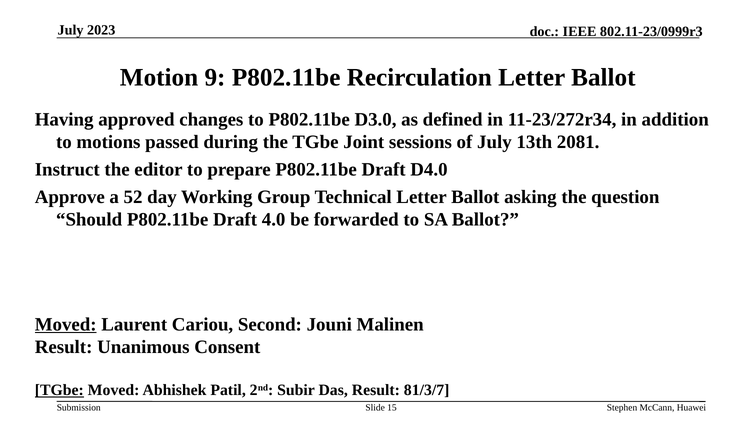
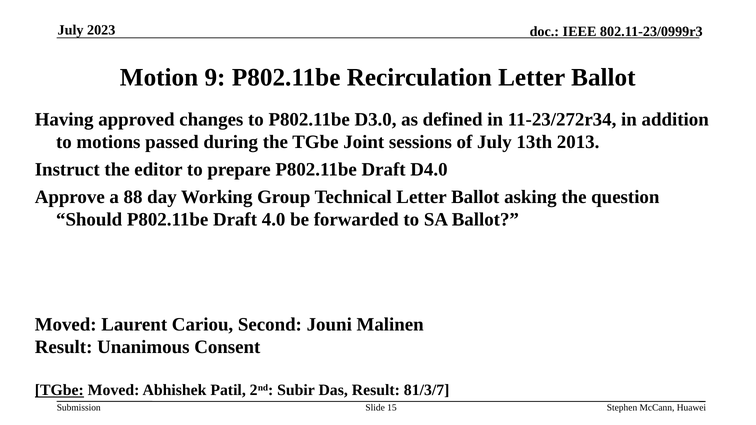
2081: 2081 -> 2013 (578, 142)
52: 52 -> 88 (133, 197)
Moved underline: present -> none (66, 325)
